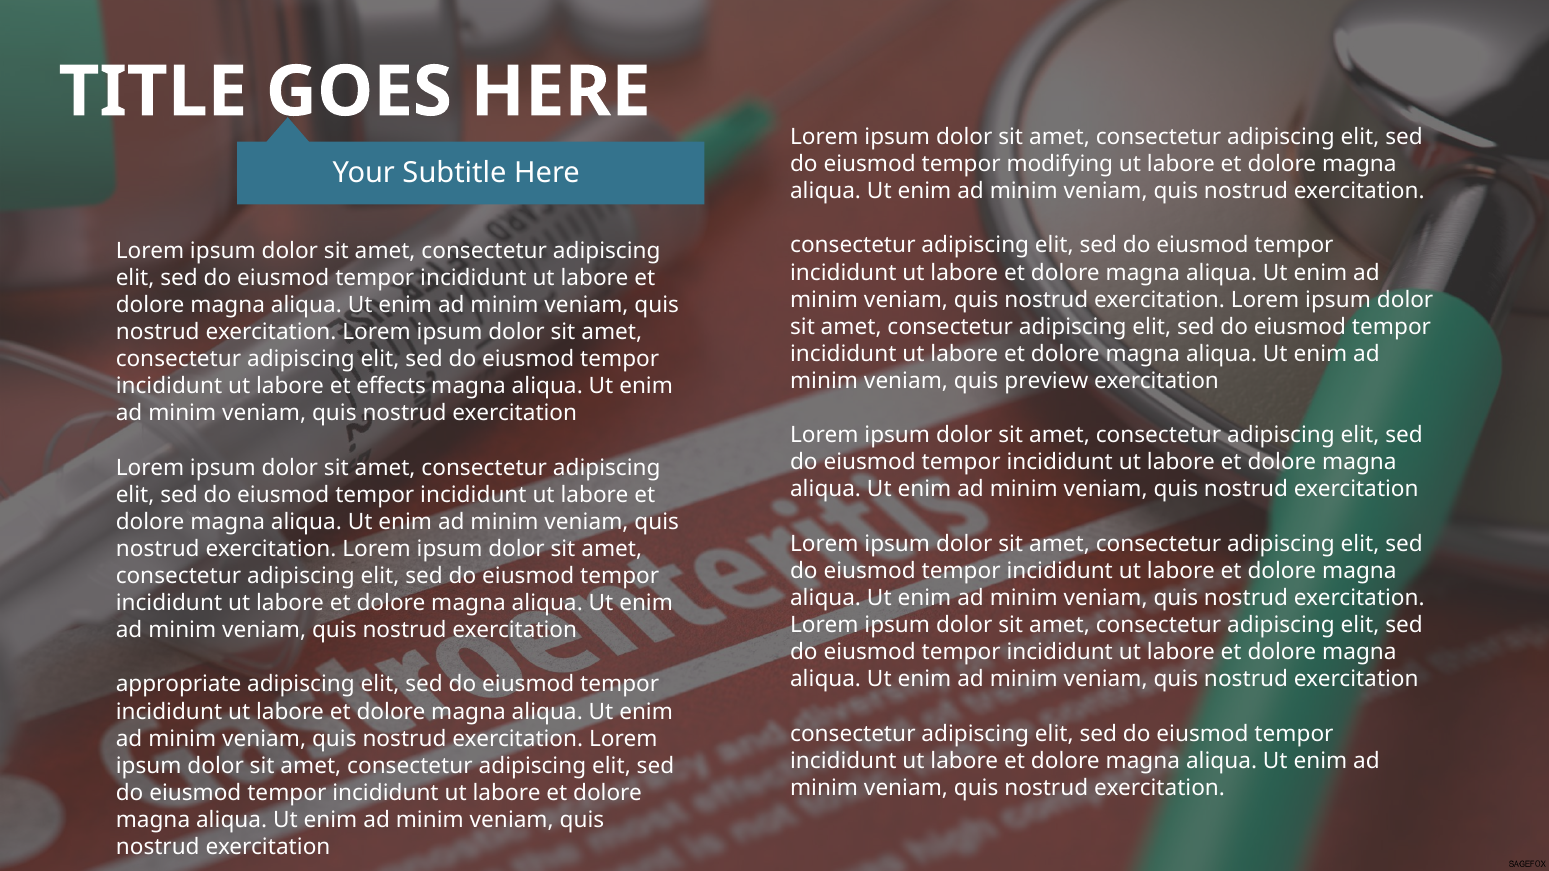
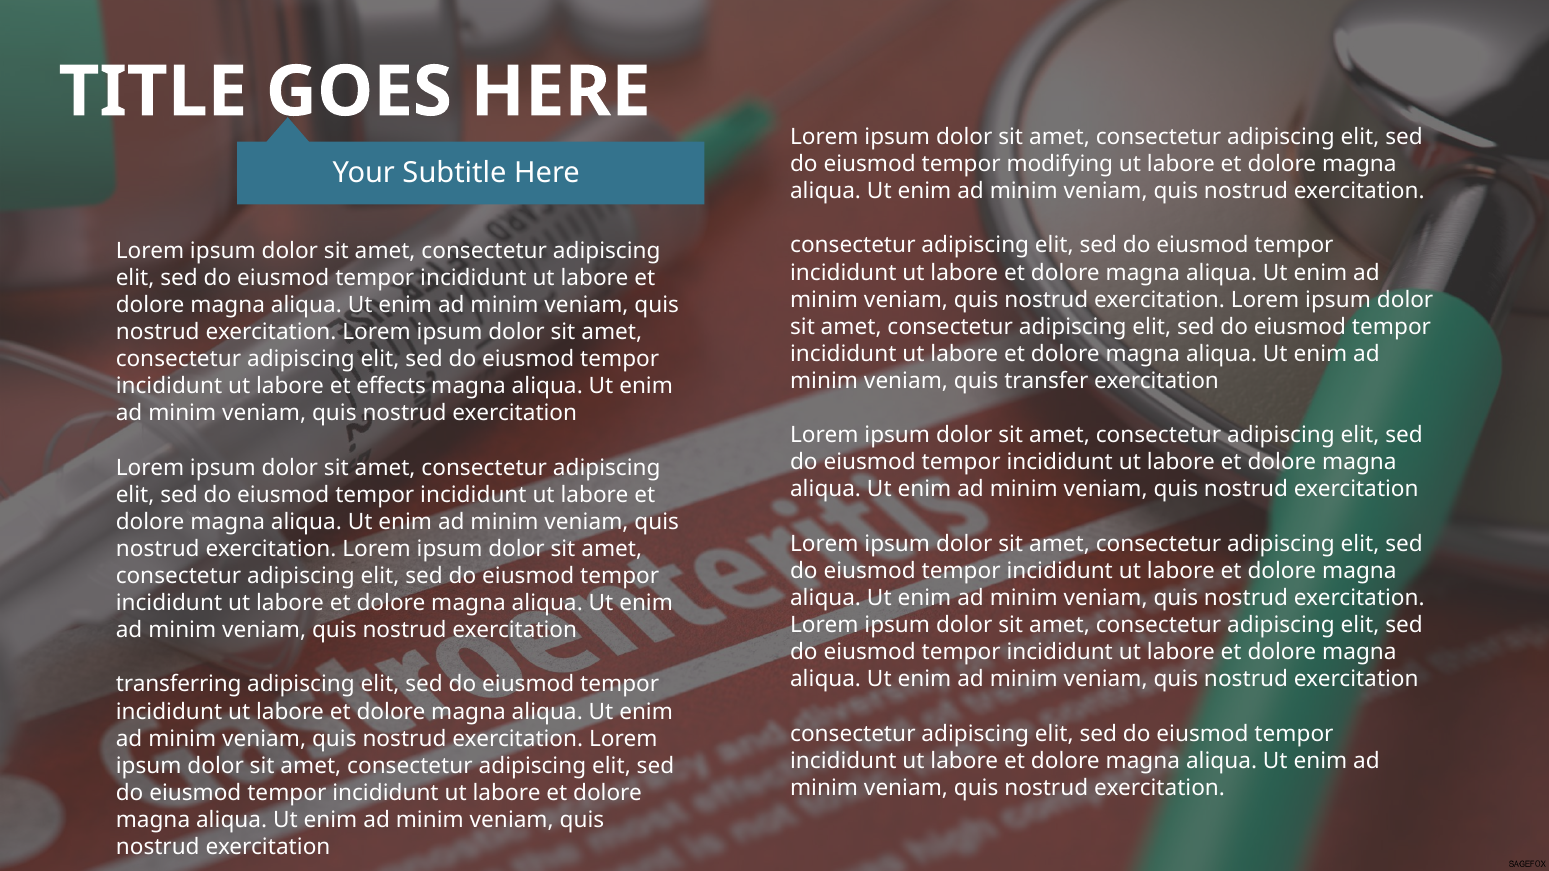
preview: preview -> transfer (1046, 381)
appropriate: appropriate -> transferring (179, 685)
